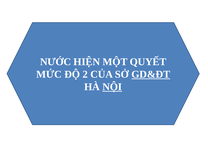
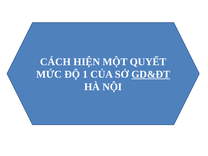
NƯỚC: NƯỚC -> CÁCH (55, 62)
2: 2 -> 1 (85, 74)
NỘI underline: present -> none (112, 87)
